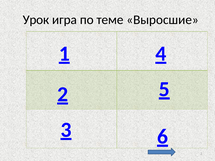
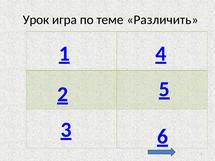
Выросшие: Выросшие -> Различить (163, 20)
